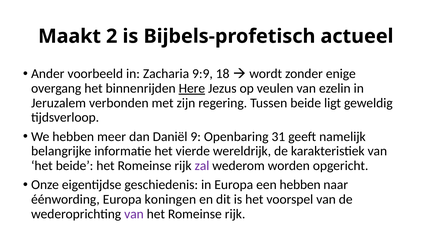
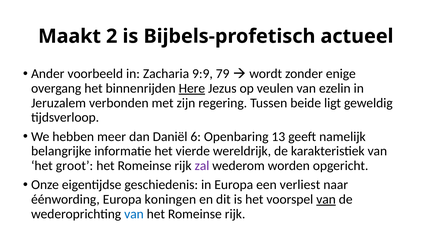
18: 18 -> 79 (223, 74)
9: 9 -> 6 (196, 137)
31: 31 -> 13 (278, 137)
het beide: beide -> groot (74, 166)
een hebben: hebben -> verliest (300, 185)
van underline: none -> present (326, 199)
van colour: purple -> blue (134, 214)
